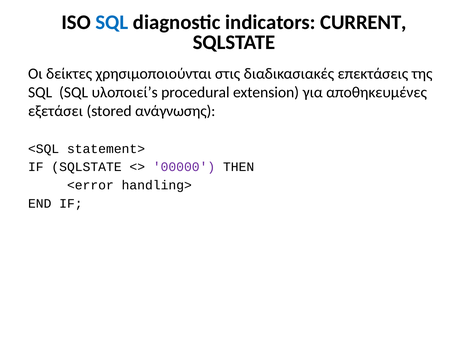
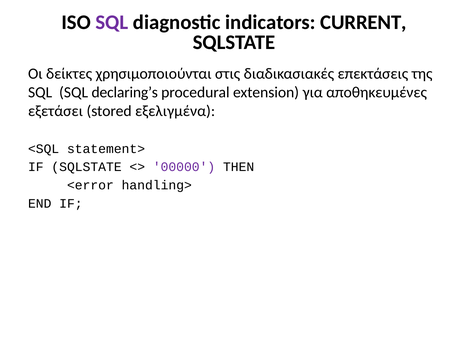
SQL colour: blue -> purple (112, 22)
υλοποιεί’s: υλοποιεί’s -> declaring’s (125, 93)
ανάγνωσης: ανάγνωσης -> εξελιγμένα (175, 111)
